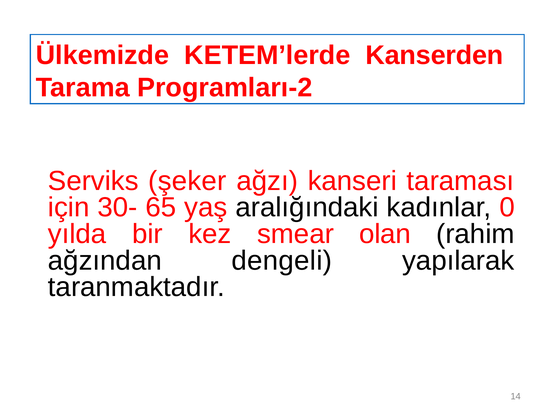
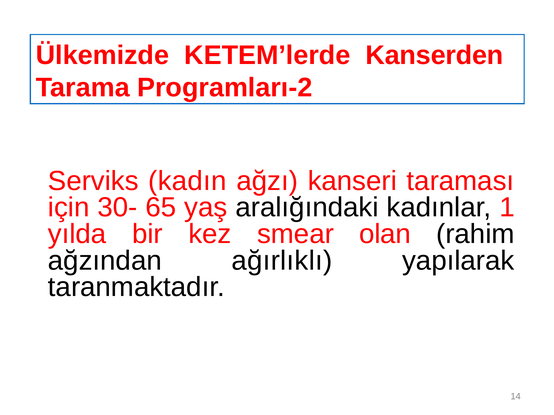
şeker: şeker -> kadın (187, 181)
0: 0 -> 1 (507, 208)
dengeli: dengeli -> ağırlıklı (282, 261)
